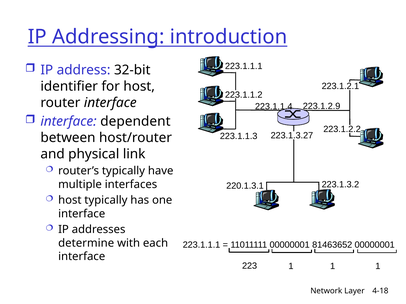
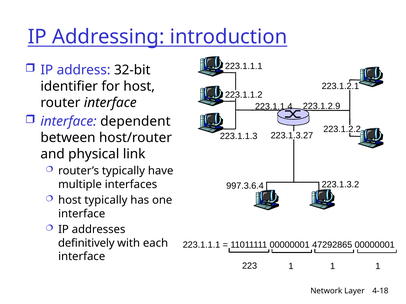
220.1.3.1: 220.1.3.1 -> 997.3.6.4 (245, 186)
determine: determine -> definitively (86, 243)
81463652: 81463652 -> 47292865 (332, 245)
